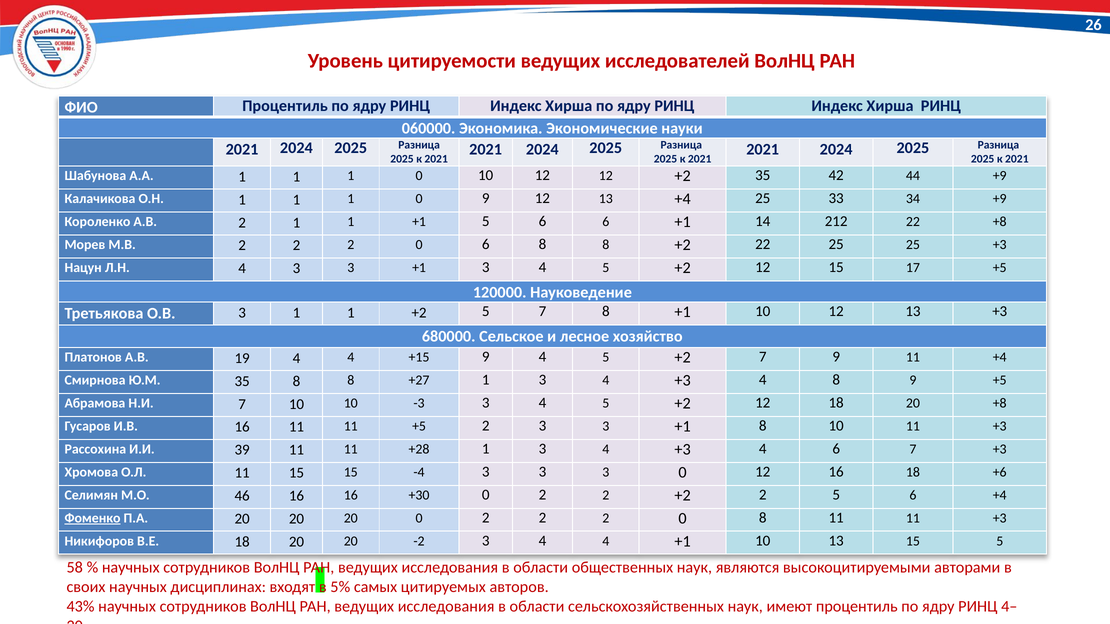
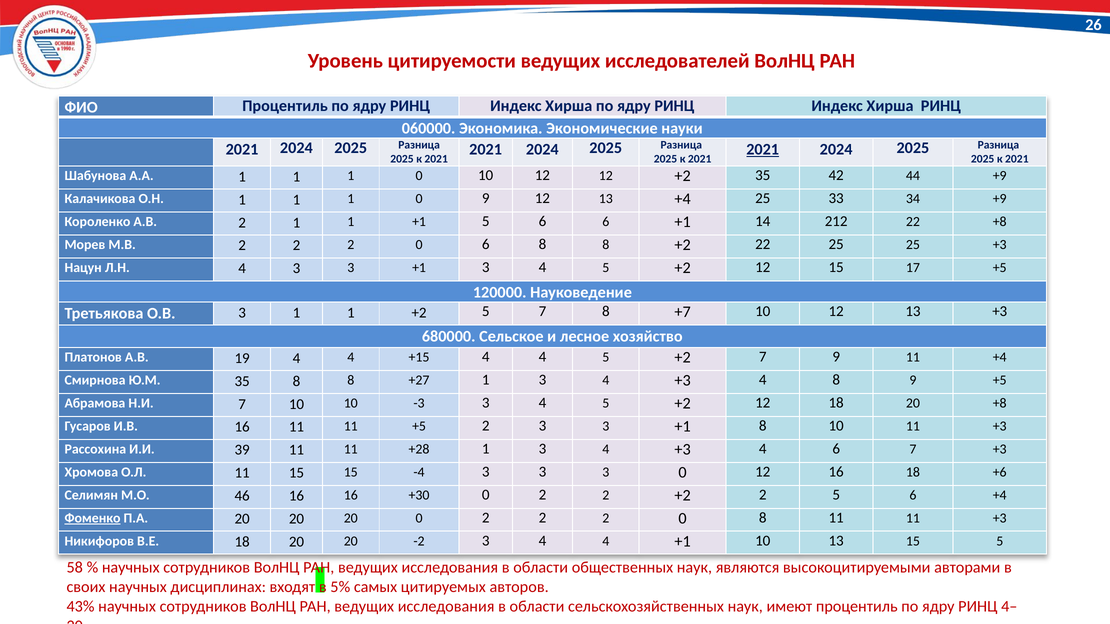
2021 underline: none -> present (763, 149)
8 +1: +1 -> +7 (683, 312)
+15 9: 9 -> 4 (486, 357)
